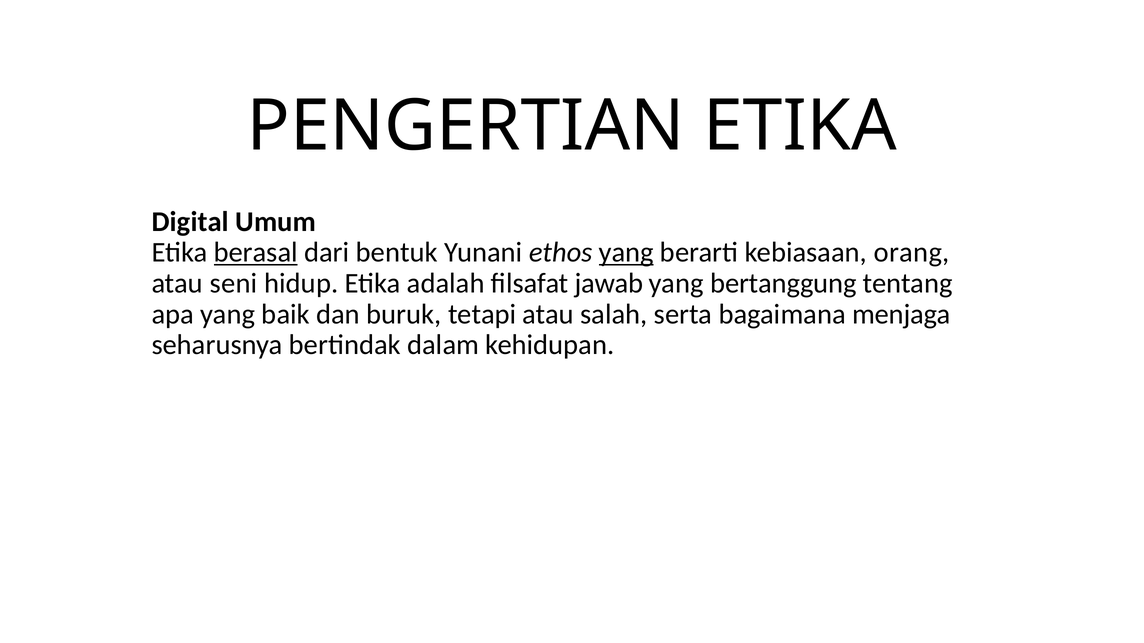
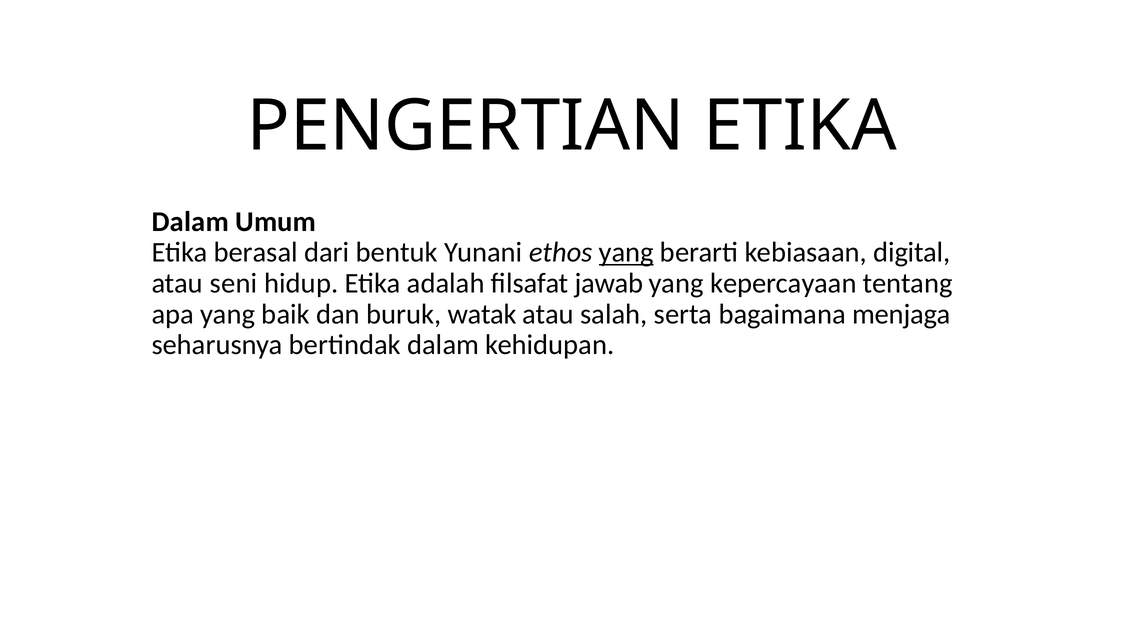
Digital: Digital -> Dalam (190, 222)
berasal underline: present -> none (256, 253)
orang: orang -> digital (912, 253)
bertanggung: bertanggung -> kepercayaan (783, 284)
tetapi: tetapi -> watak (482, 314)
